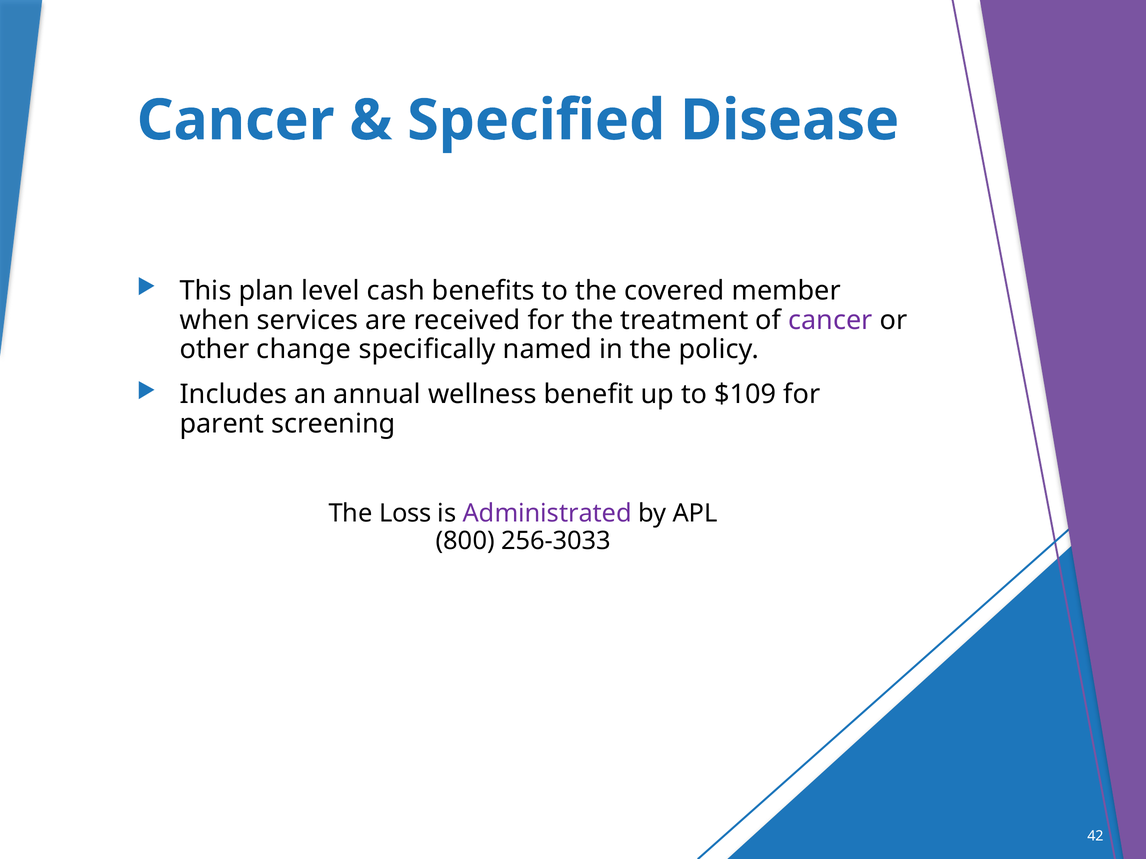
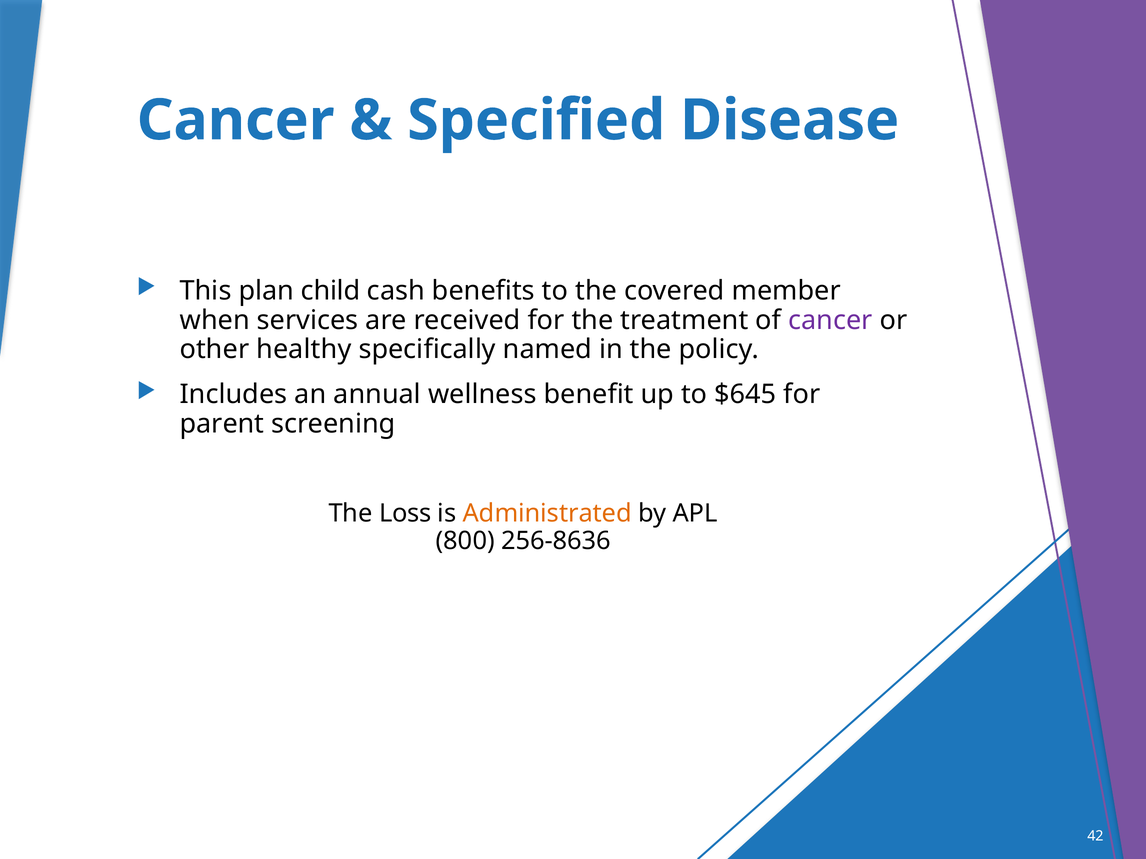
level: level -> child (331, 291)
change: change -> healthy (304, 350)
$109: $109 -> $645 (745, 395)
Administrated colour: purple -> orange (547, 514)
256-3033: 256-3033 -> 256-8636 (556, 541)
